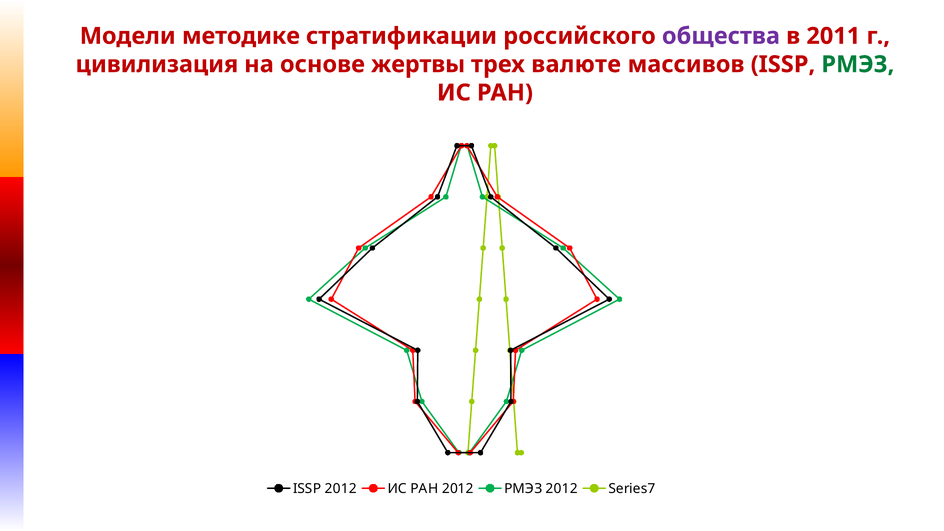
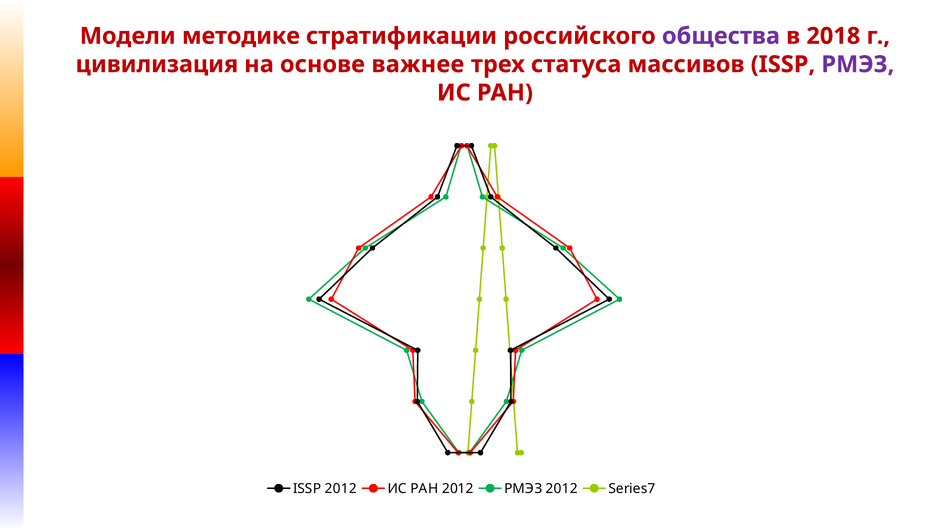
2011: 2011 -> 2018 (833, 36)
жертвы: жертвы -> важнее (418, 64)
валюте: валюте -> статуса (576, 64)
РМЭЗ colour: green -> purple (858, 64)
